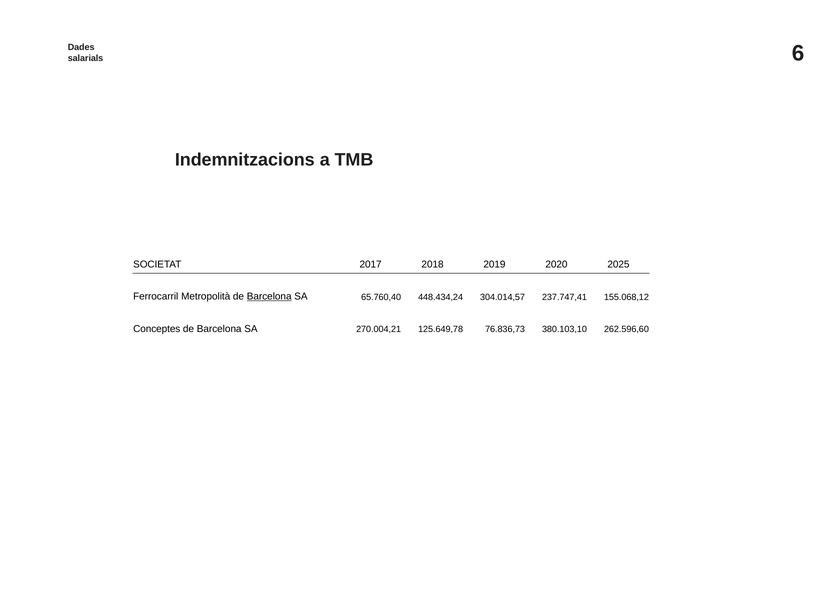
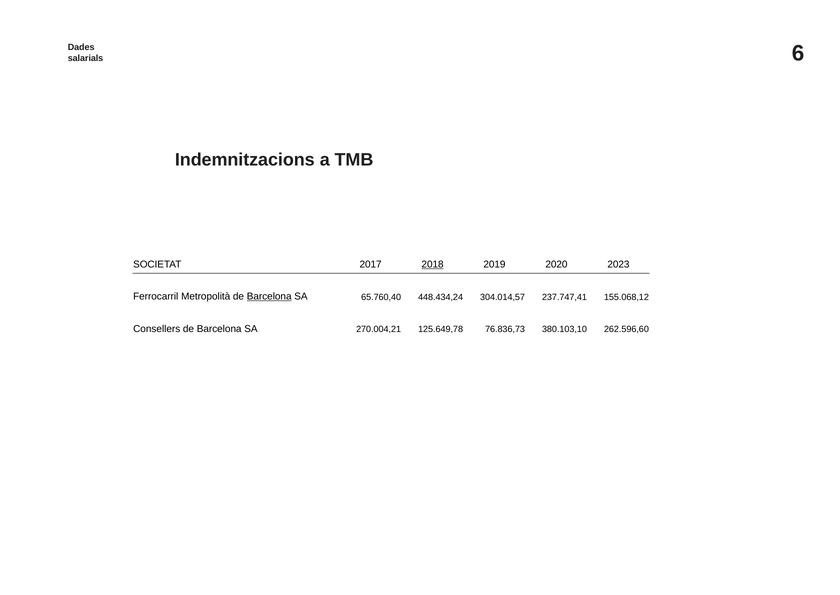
2018 underline: none -> present (433, 264)
2025: 2025 -> 2023 (618, 264)
Conceptes: Conceptes -> Consellers (157, 329)
